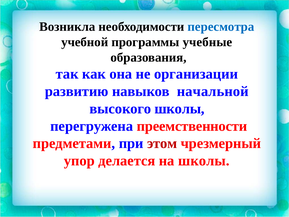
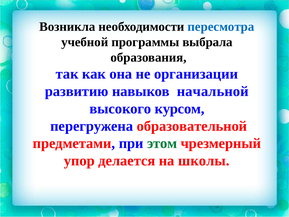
учебные: учебные -> выбрала (208, 42)
высокого школы: школы -> курсом (180, 109)
преемственности: преемственности -> образовательной (192, 126)
этом colour: red -> green (162, 143)
